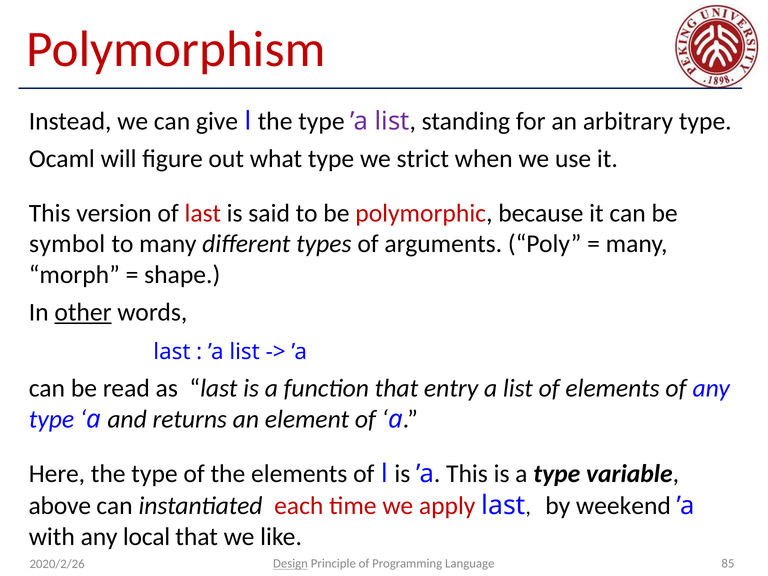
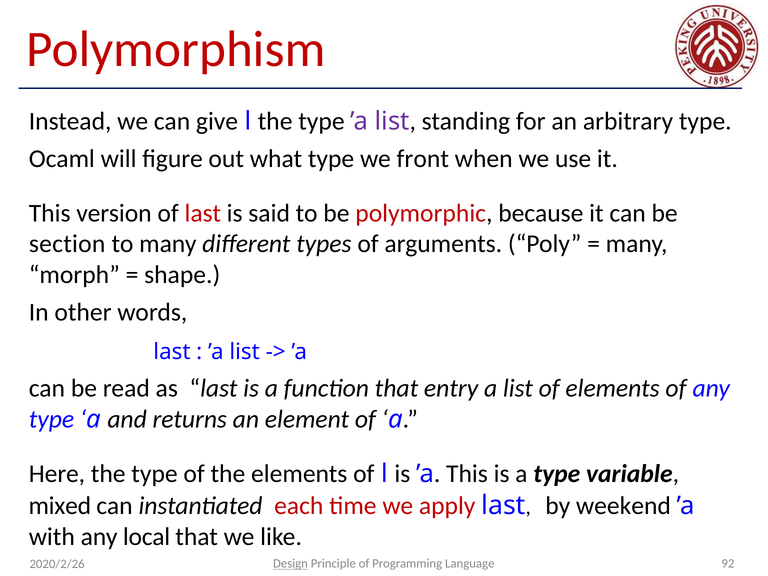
strict: strict -> front (423, 159)
symbol: symbol -> section (67, 244)
other underline: present -> none (83, 312)
above: above -> mixed (60, 506)
85: 85 -> 92 (728, 564)
